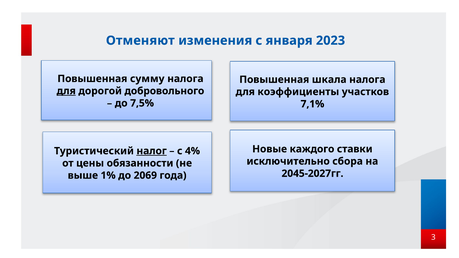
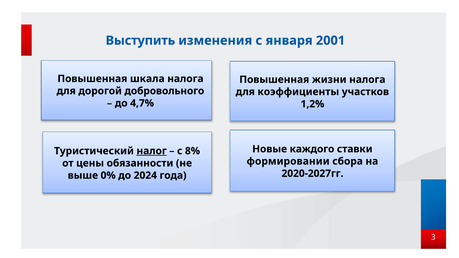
Отменяют: Отменяют -> Выступить (140, 41)
2023: 2023 -> 2001 (331, 41)
сумму: сумму -> шкала (147, 79)
шкала: шкала -> жизни (329, 80)
для underline: present -> none (66, 91)
7,5%: 7,5% -> 4,7% (142, 103)
7,1%: 7,1% -> 1,2% (312, 104)
4%: 4% -> 8% (192, 151)
исключительно: исключительно -> формировании (288, 161)
2045-2027гг: 2045-2027гг -> 2020-2027гг (312, 174)
1%: 1% -> 0% (108, 176)
2069: 2069 -> 2024 (145, 176)
